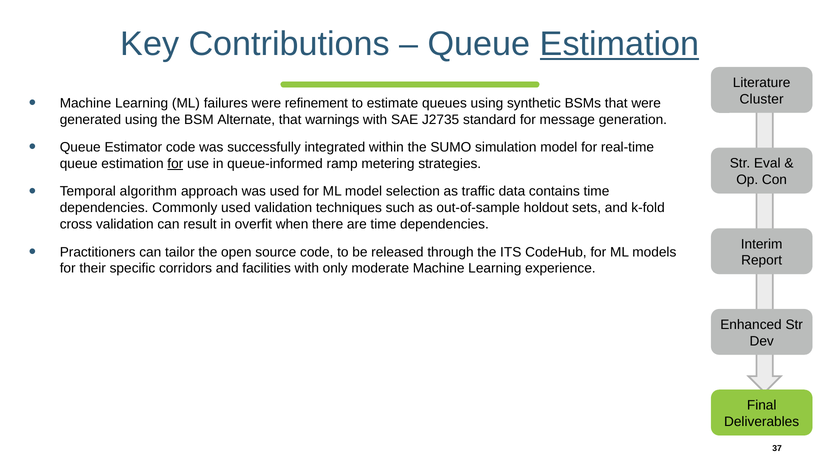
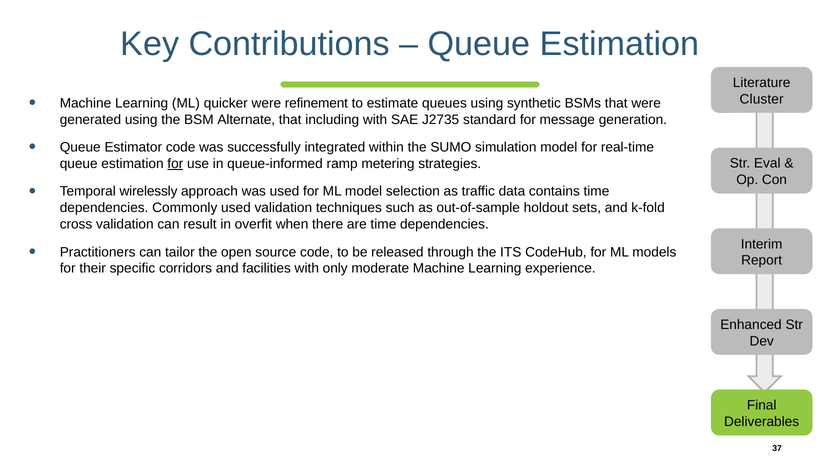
Estimation underline: present -> none (620, 44)
failures: failures -> quicker (226, 103)
warnings: warnings -> including (332, 120)
algorithm: algorithm -> wirelessly (148, 192)
